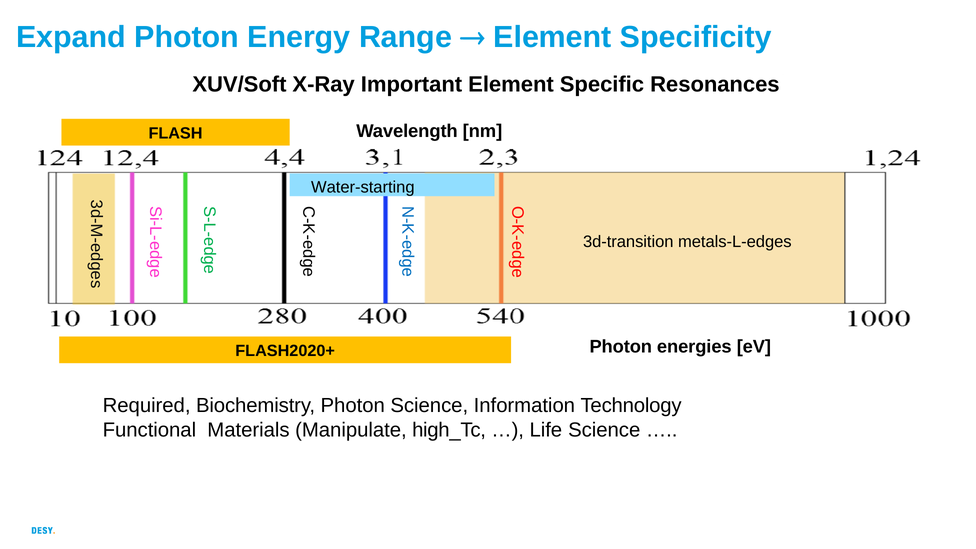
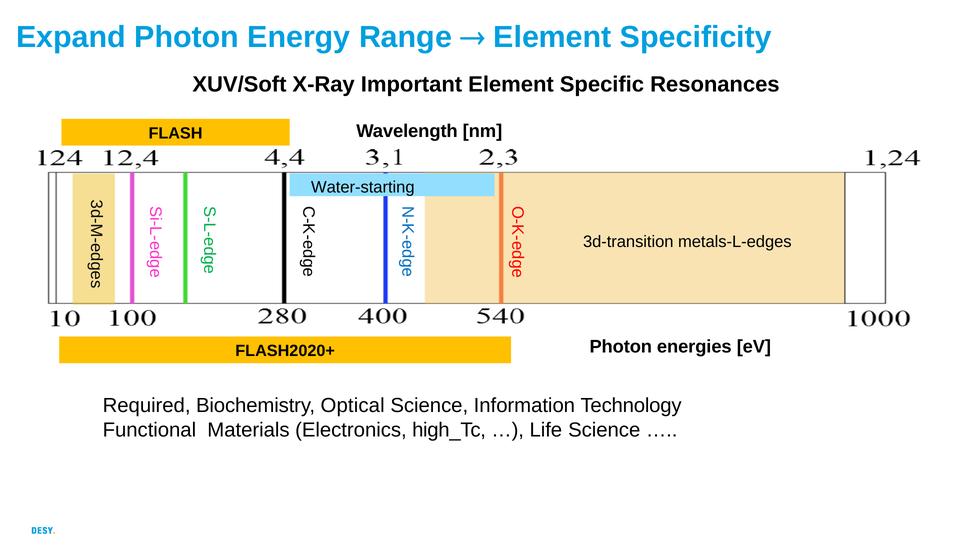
Biochemistry Photon: Photon -> Optical (353, 406)
Manipulate: Manipulate -> Electronics (351, 430)
